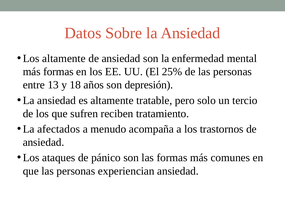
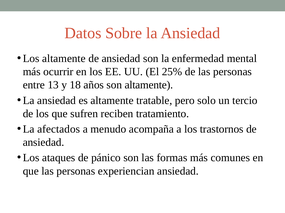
más formas: formas -> ocurrir (58, 72)
son depresión: depresión -> altamente (149, 85)
